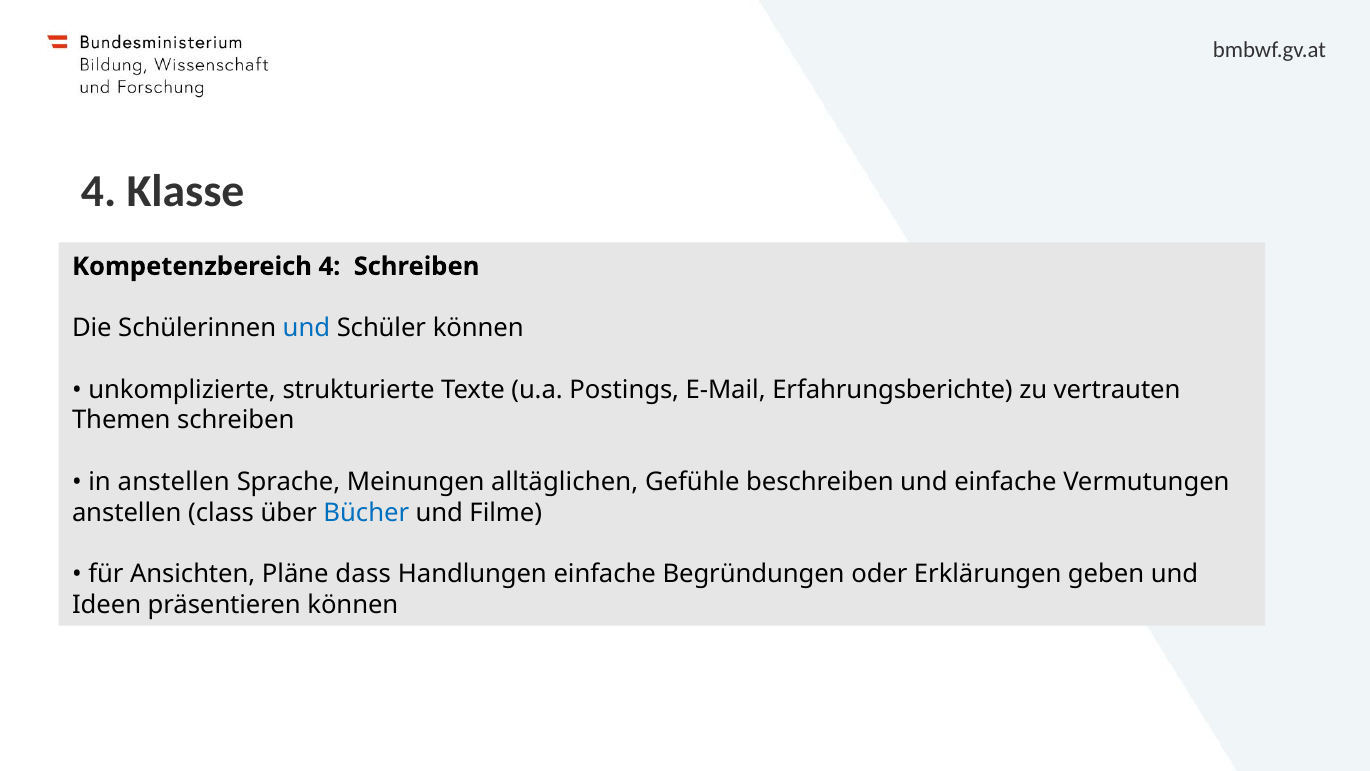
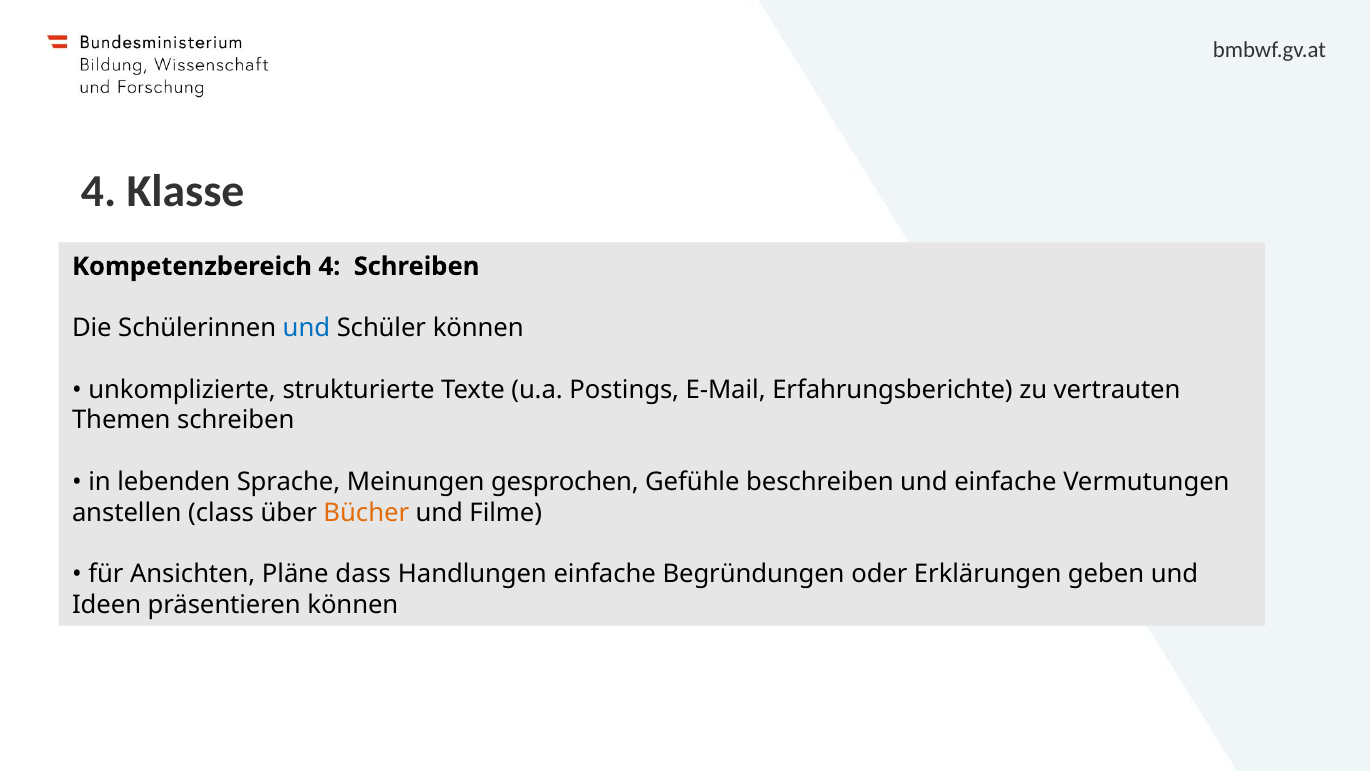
in anstellen: anstellen -> lebenden (174, 482)
alltäglichen: alltäglichen -> gesprochen (565, 482)
Bücher colour: blue -> orange (366, 513)
